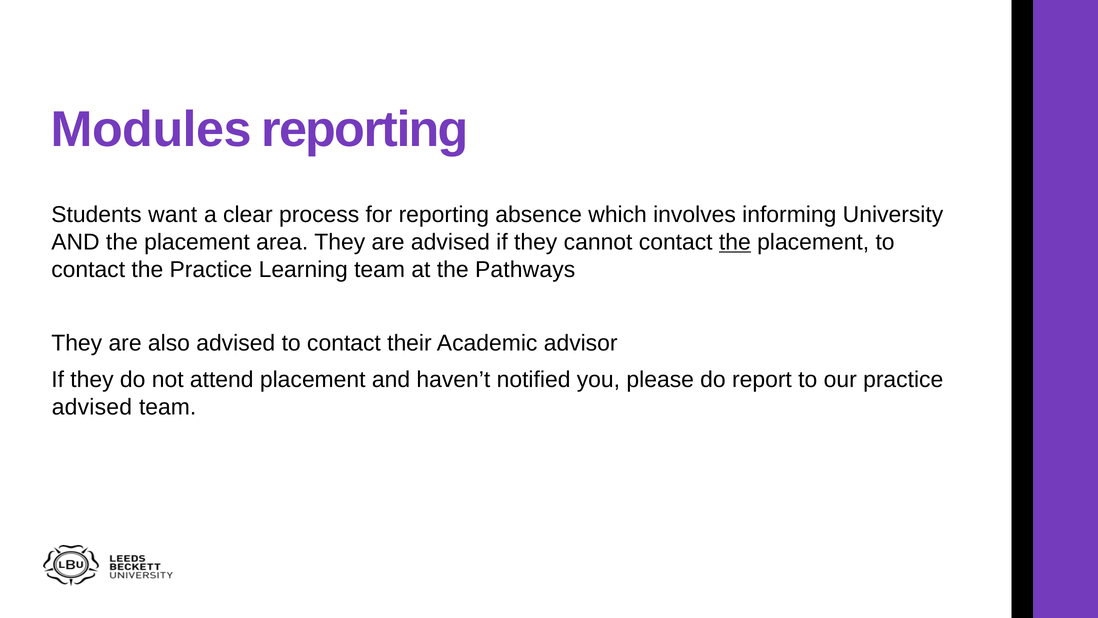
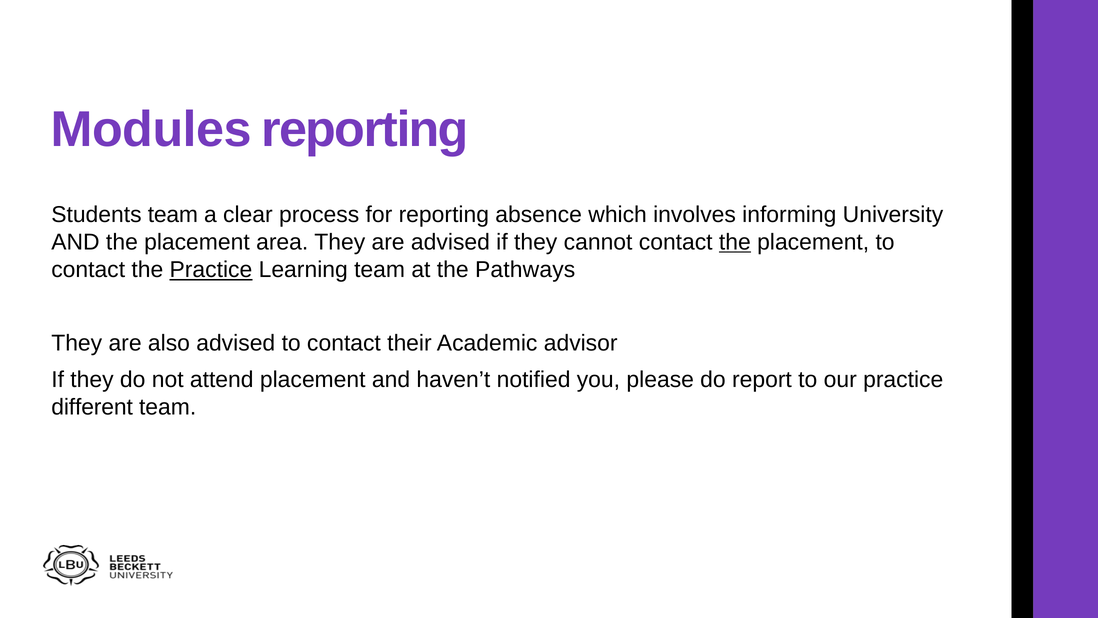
Students want: want -> team (173, 215)
Practice underline: none -> present (211, 270)
advised: advised -> different (92, 407)
